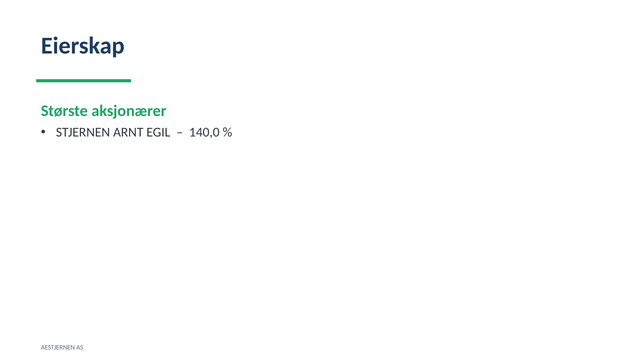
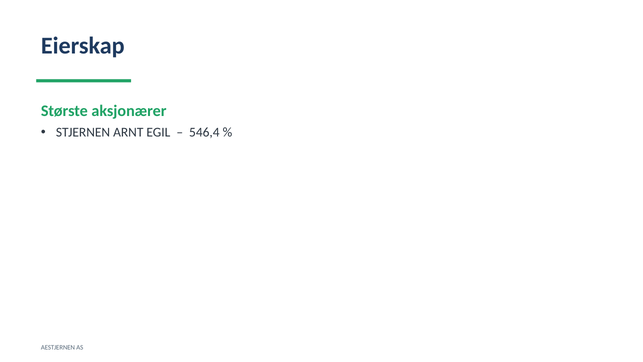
140,0: 140,0 -> 546,4 (204, 132)
